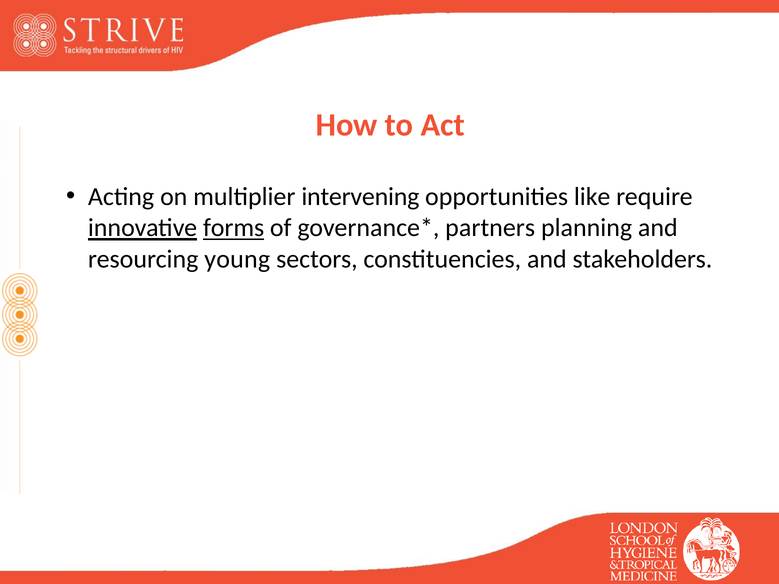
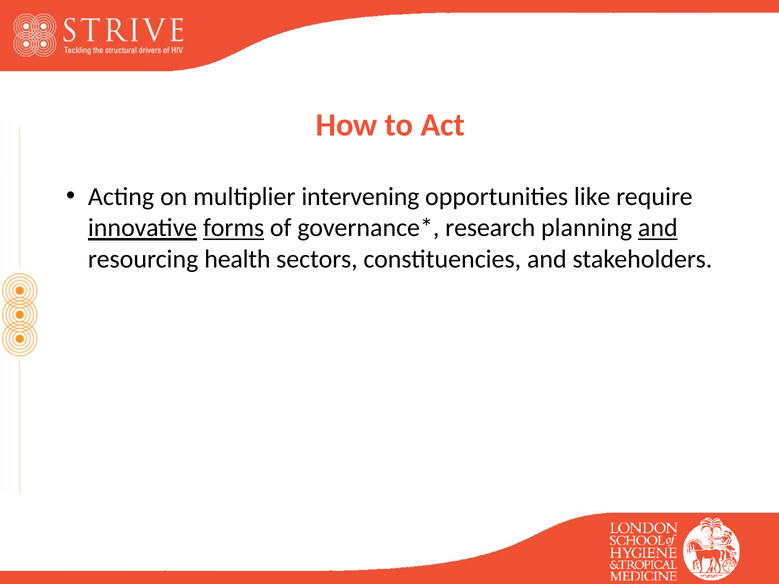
partners: partners -> research (490, 228)
and underline: none -> present (658, 228)
young: young -> health (237, 259)
